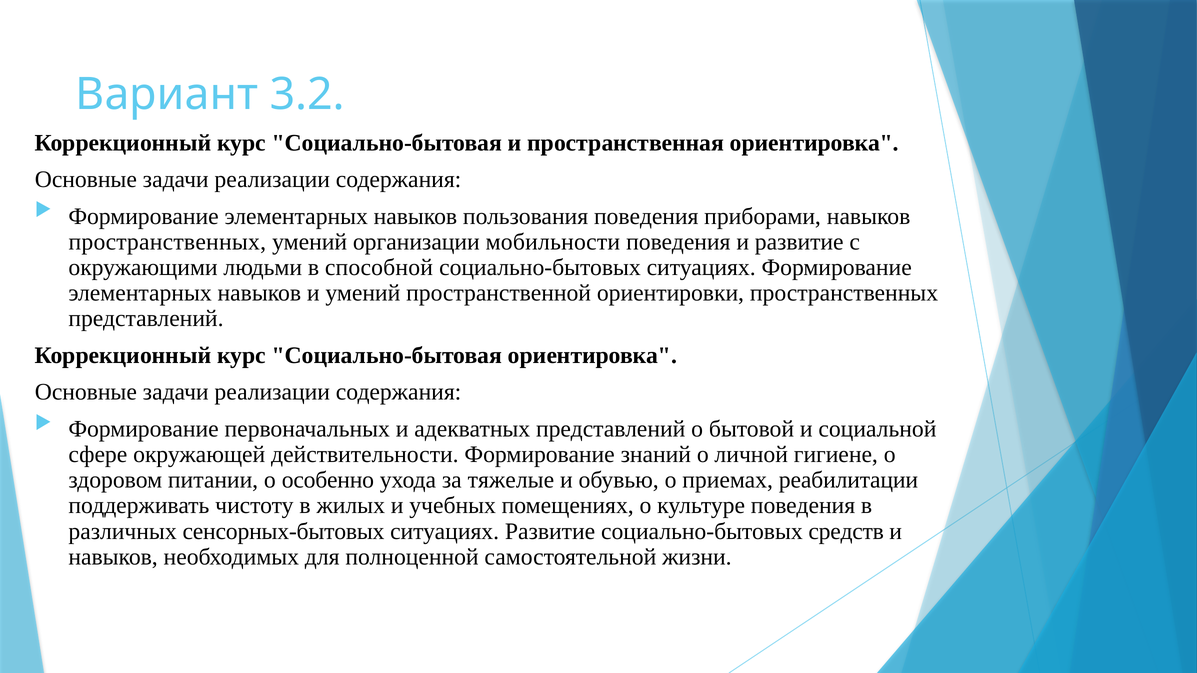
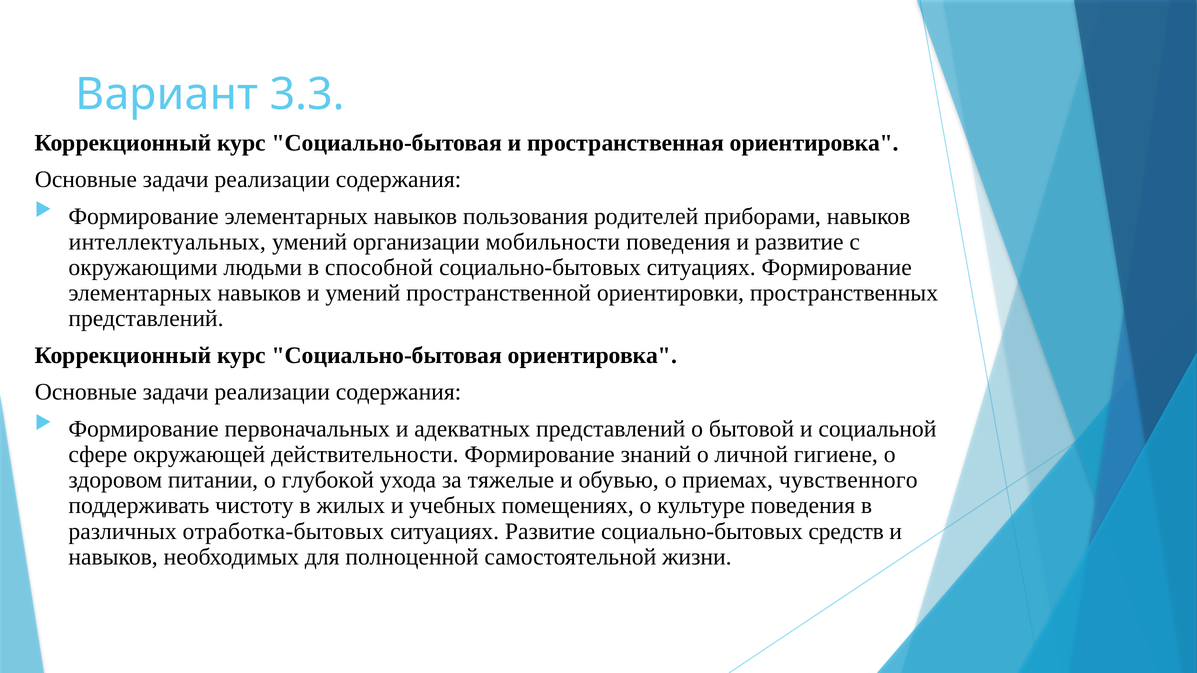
3.2: 3.2 -> 3.3 (307, 94)
пользования поведения: поведения -> родителей (646, 216)
пространственных: пространственных -> интеллектуальных (167, 242)
особенно: особенно -> глубокой (328, 480)
реабилитации: реабилитации -> чувственного (848, 480)
сенсорных-бытовых: сенсорных-бытовых -> отработка-бытовых (283, 531)
